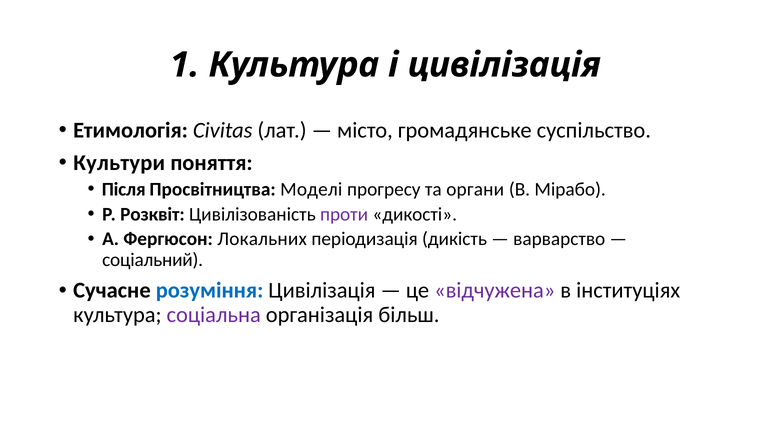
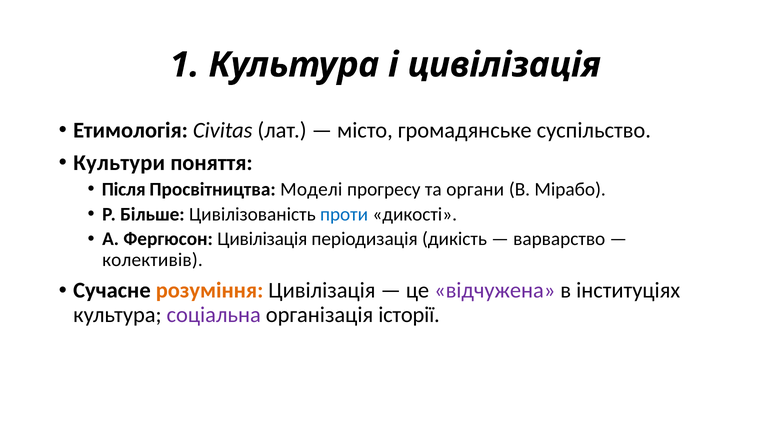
Розквіт: Розквіт -> Більше (152, 214)
проти colour: purple -> blue (344, 214)
Фергюсон Локальних: Локальних -> Цивілізація (262, 239)
соціальний: соціальний -> колективів (152, 260)
розуміння colour: blue -> orange (210, 290)
більш: більш -> історії (409, 315)
